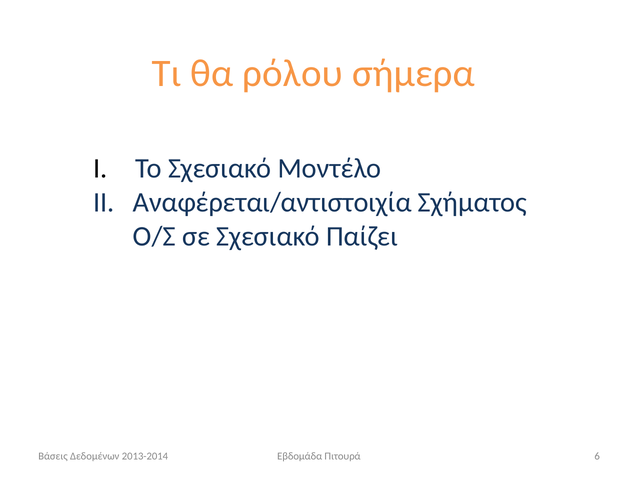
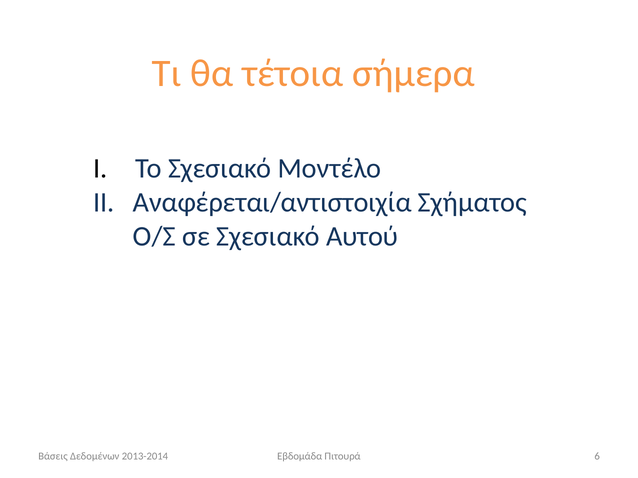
ρόλου: ρόλου -> τέτοια (293, 73)
Παίζει: Παίζει -> Αυτού (362, 237)
